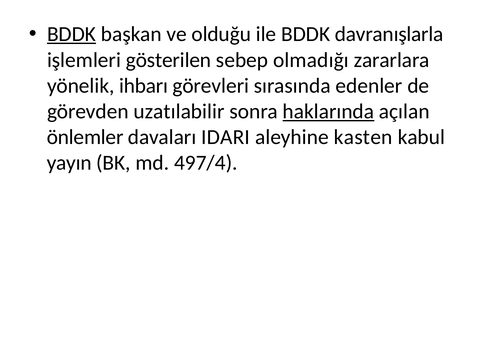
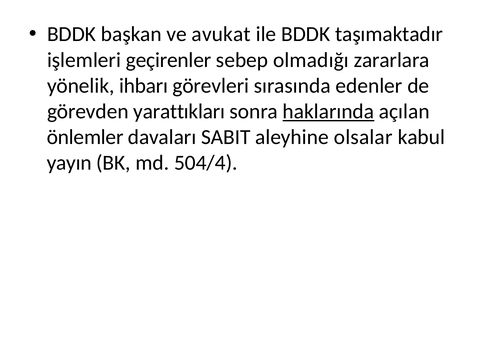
BDDK underline: present -> none (72, 34)
olduğu: olduğu -> avukat (221, 34)
davranışlarla: davranışlarla -> taşımaktadır (389, 34)
gösterilen: gösterilen -> geçirenler (169, 60)
uzatılabilir: uzatılabilir -> yarattıkları (179, 112)
IDARI: IDARI -> SABIT (226, 137)
kasten: kasten -> olsalar (363, 137)
497/4: 497/4 -> 504/4 (206, 163)
